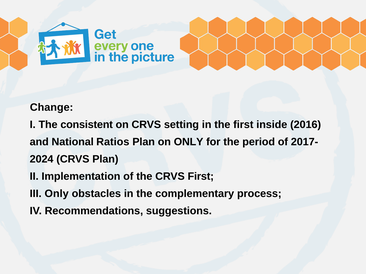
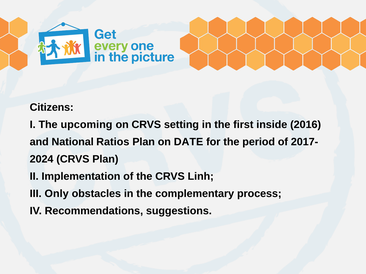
Change: Change -> Citizens (52, 107)
consistent: consistent -> upcoming (87, 125)
on ONLY: ONLY -> DATE (188, 142)
CRVS First: First -> Linh (201, 177)
